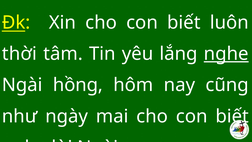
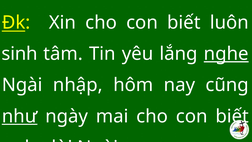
thời: thời -> sinh (20, 54)
hồng: hồng -> nhập (78, 85)
như underline: none -> present (20, 116)
